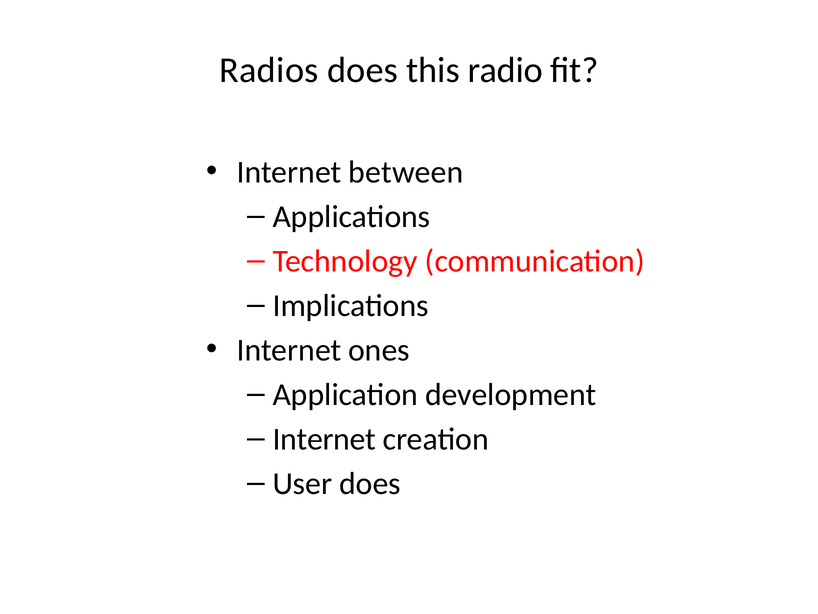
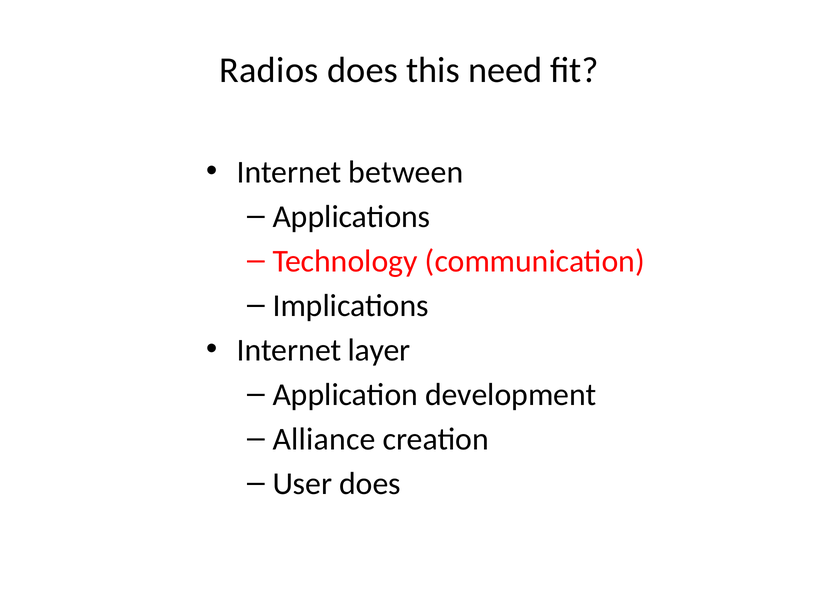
radio: radio -> need (505, 70)
ones: ones -> layer (379, 350)
Internet: Internet -> Alliance (324, 439)
